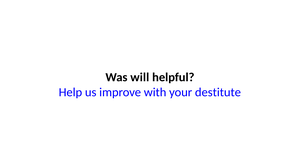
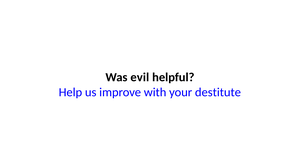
will: will -> evil (140, 78)
